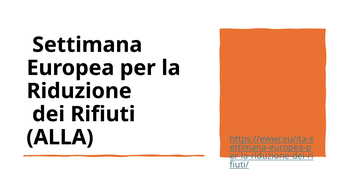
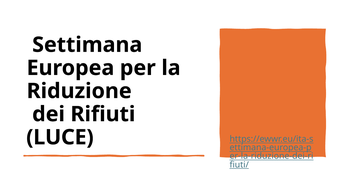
ALLA: ALLA -> LUCE (60, 138)
